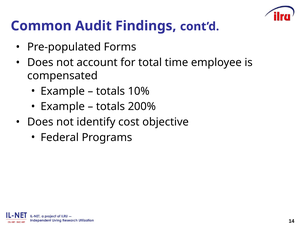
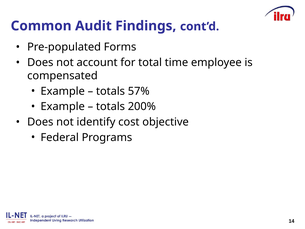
10%: 10% -> 57% (139, 91)
